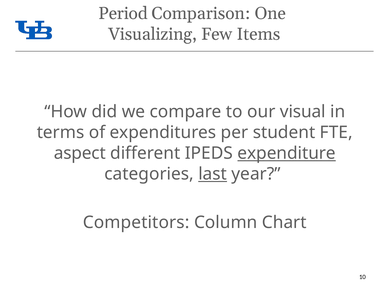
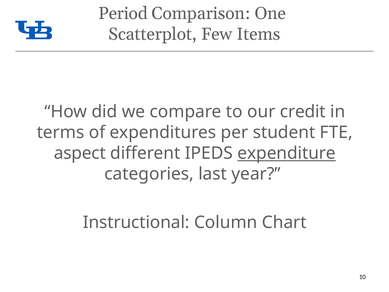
Visualizing: Visualizing -> Scatterplot (153, 34)
visual: visual -> credit (303, 112)
last underline: present -> none (213, 174)
Competitors: Competitors -> Instructional (136, 222)
